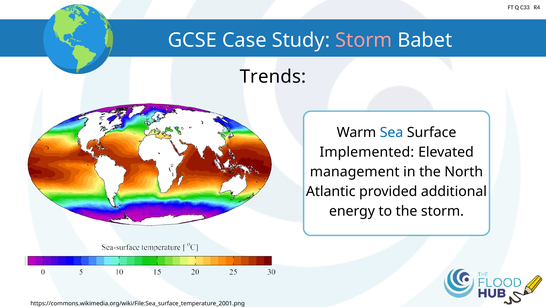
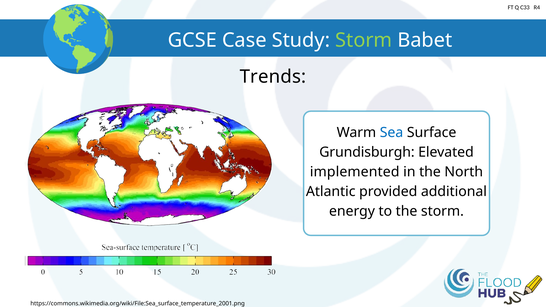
Storm colour: pink -> light green (364, 40)
Implemented: Implemented -> Grundisburgh (367, 152)
management: management -> implemented (355, 172)
